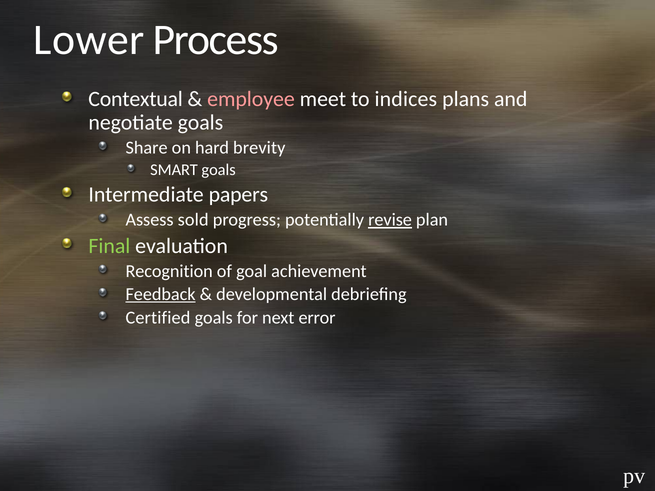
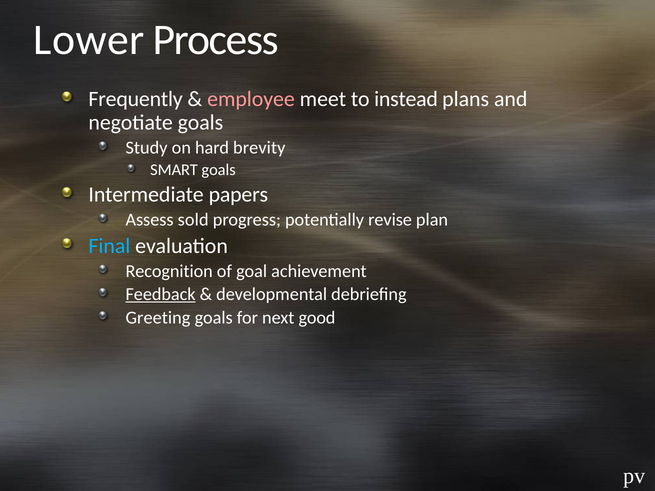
Contextual: Contextual -> Frequently (136, 99)
indices: indices -> instead (406, 99)
Share: Share -> Study (147, 148)
revise underline: present -> none (390, 220)
Final colour: light green -> light blue (109, 246)
Certified: Certified -> Greeting (158, 318)
error: error -> good (317, 318)
